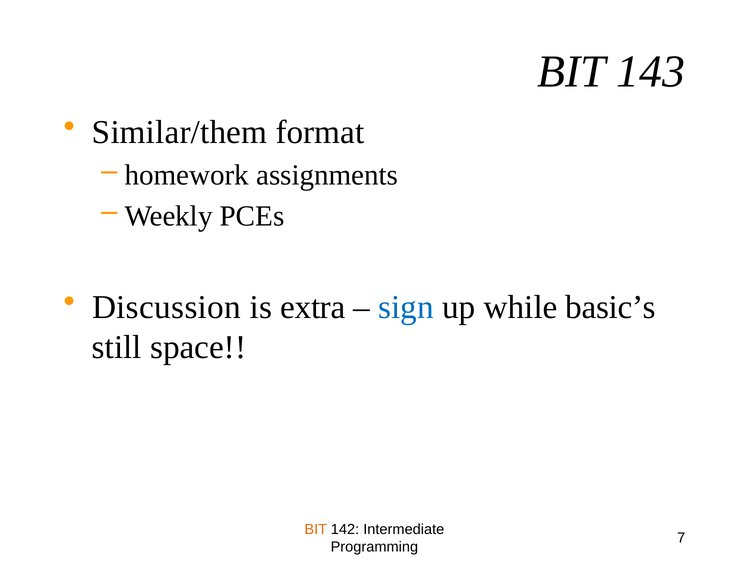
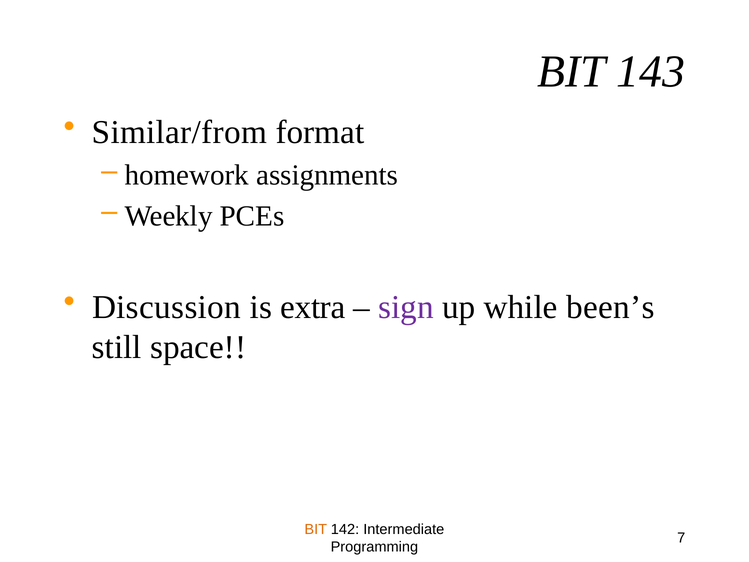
Similar/them: Similar/them -> Similar/from (179, 132)
sign colour: blue -> purple (406, 307)
basic’s: basic’s -> been’s (610, 307)
